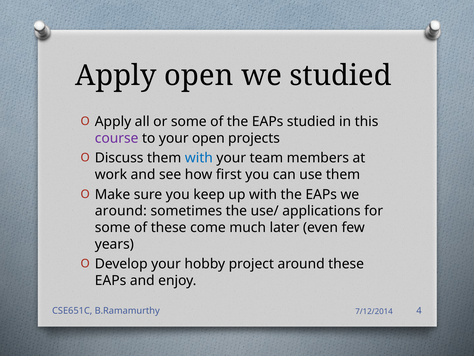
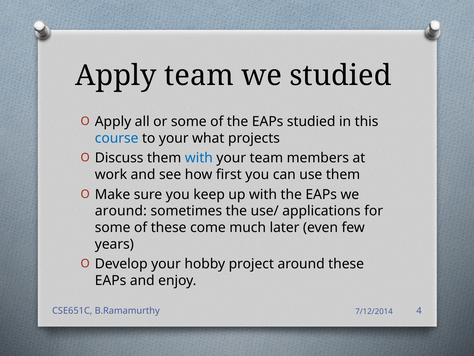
Apply open: open -> team (199, 76)
course colour: purple -> blue (117, 138)
your open: open -> what (208, 138)
